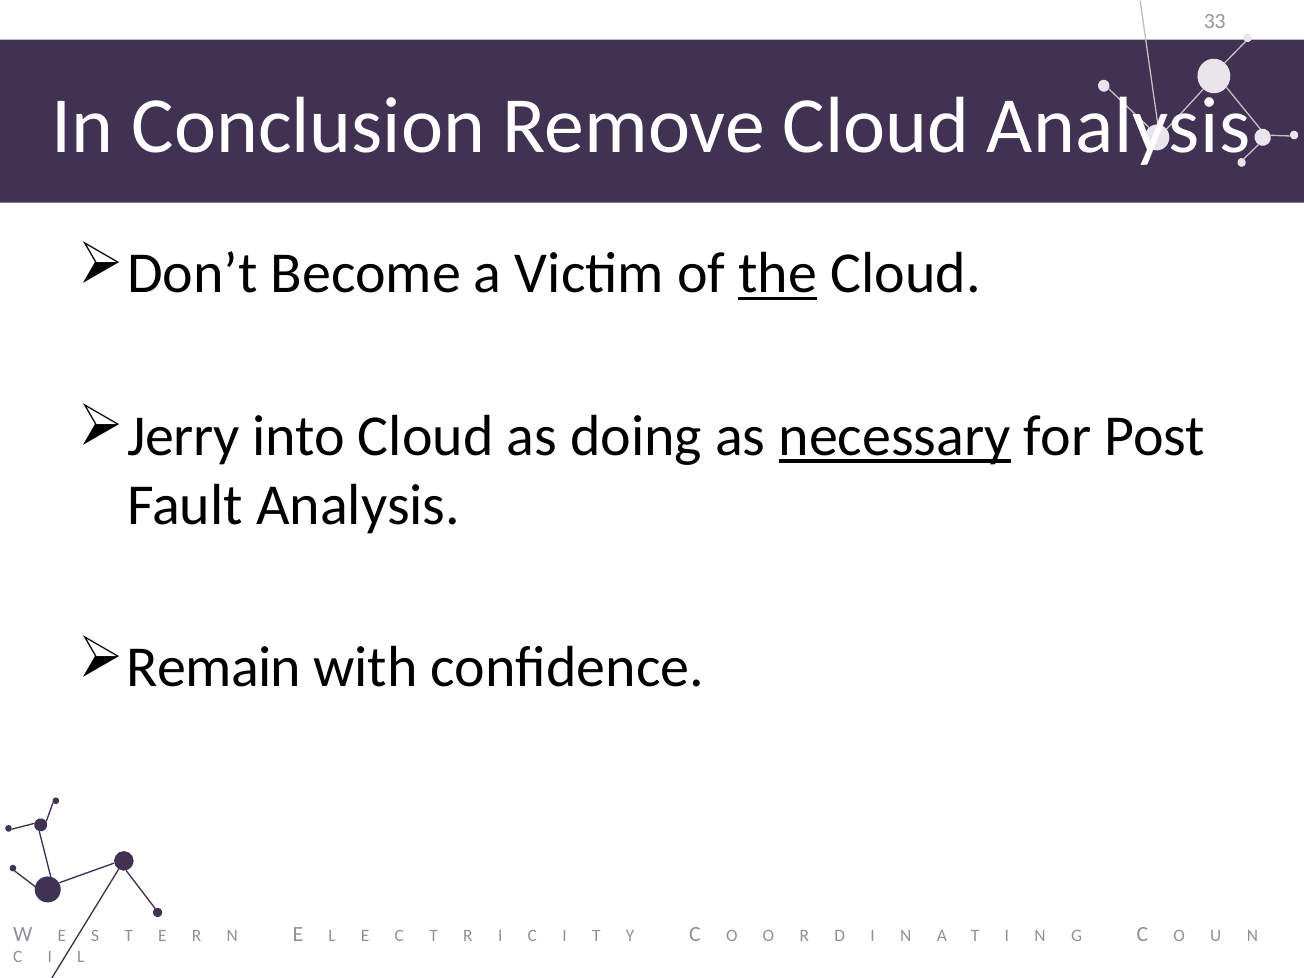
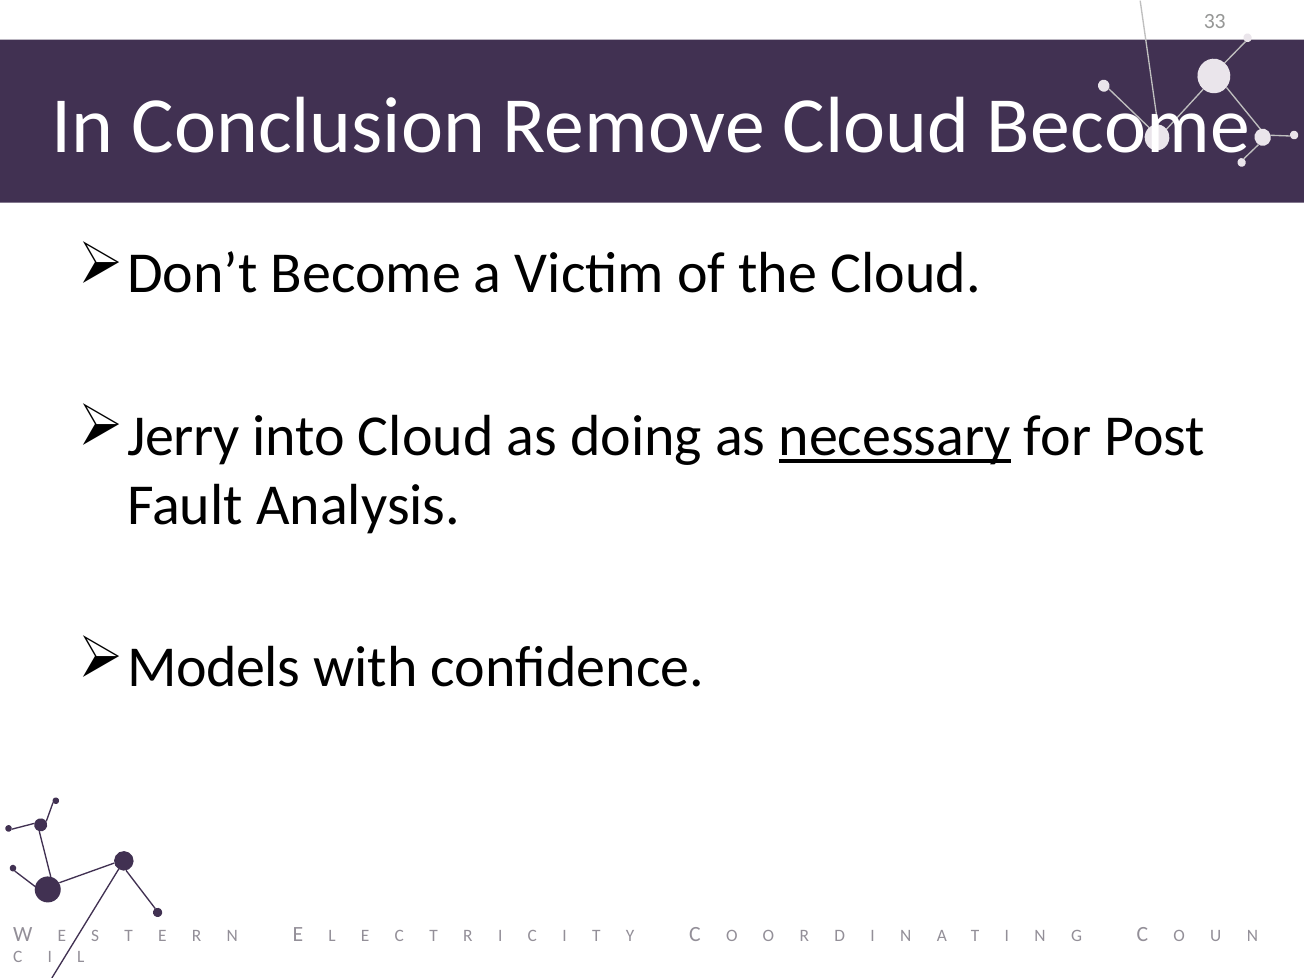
Cloud Analysis: Analysis -> Become (1119, 126)
the underline: present -> none (778, 274)
Remain: Remain -> Models (214, 668)
